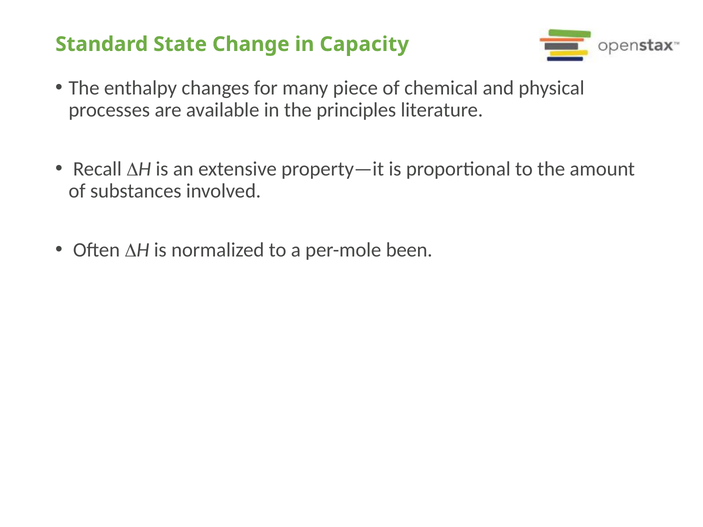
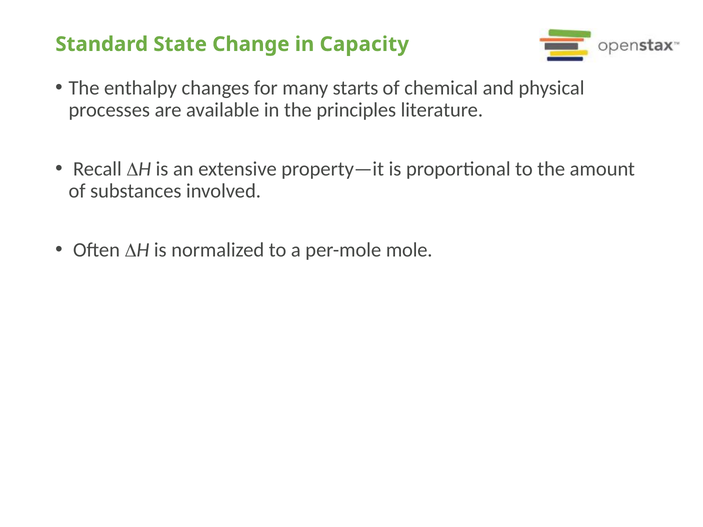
piece: piece -> starts (356, 88)
been: been -> mole (409, 250)
